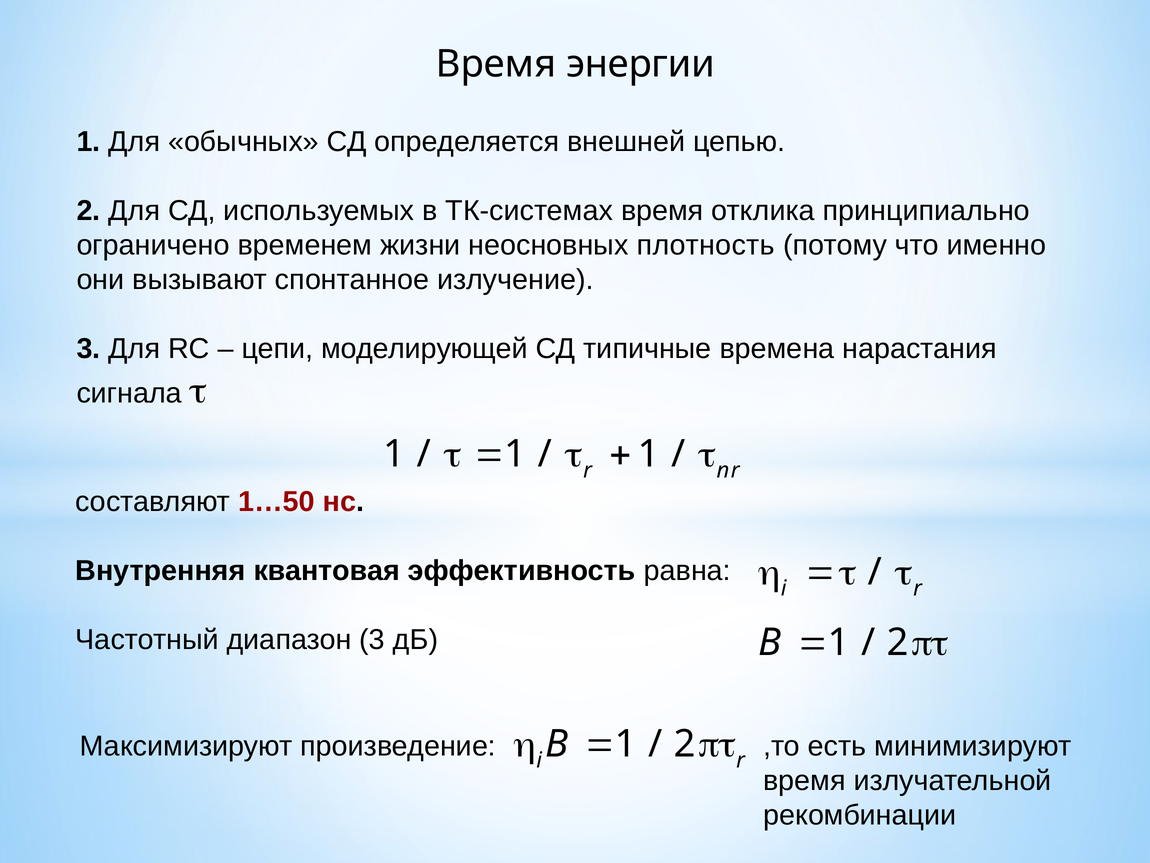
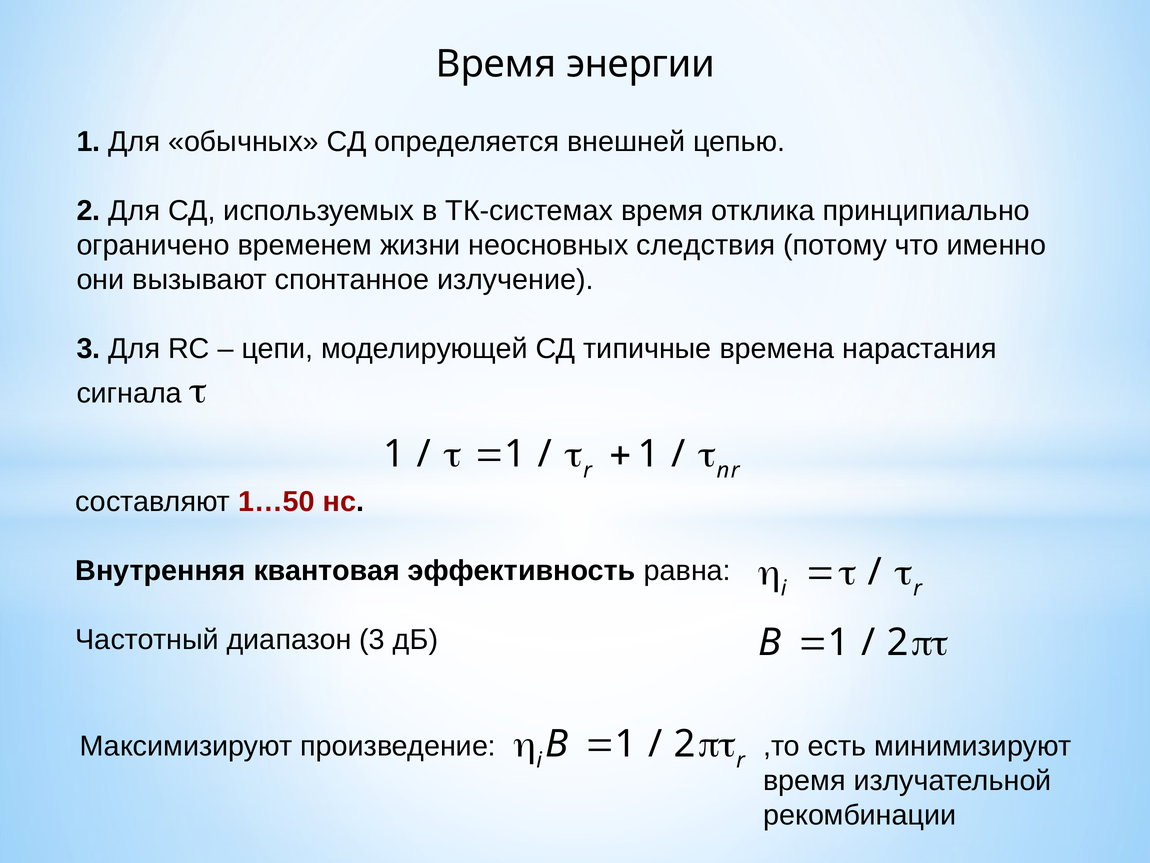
плотность: плотность -> следствия (706, 245)
